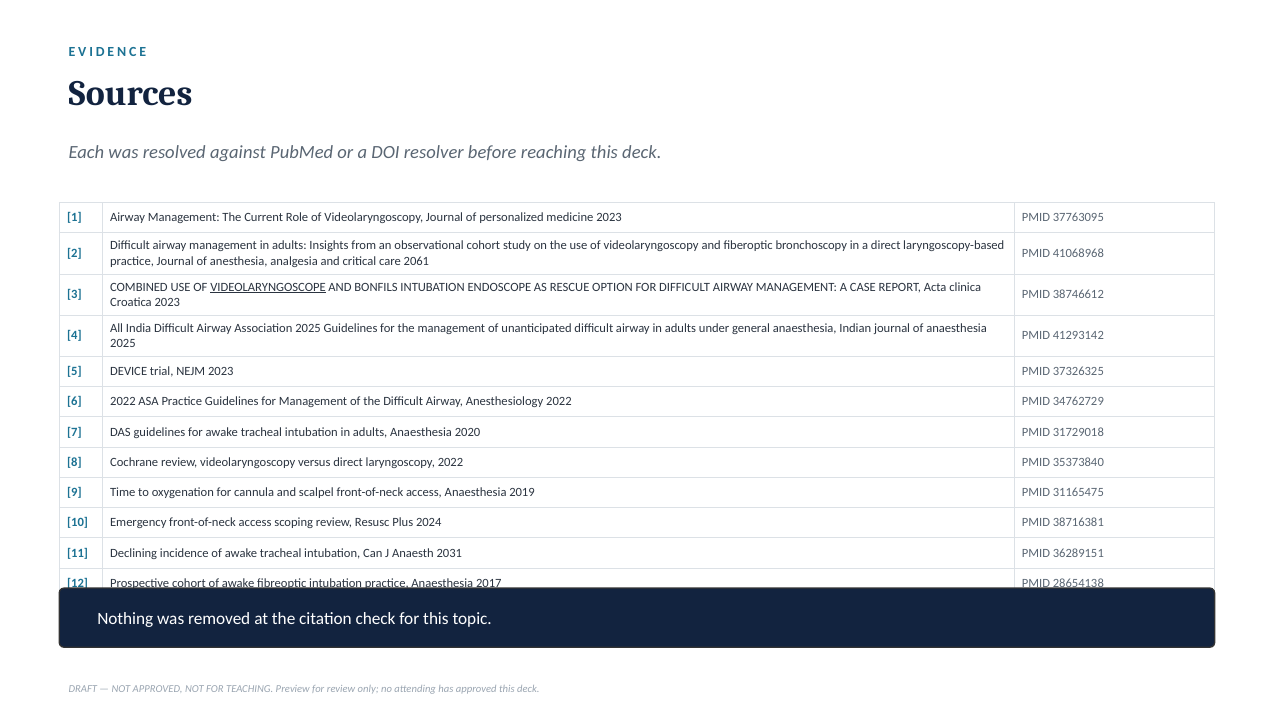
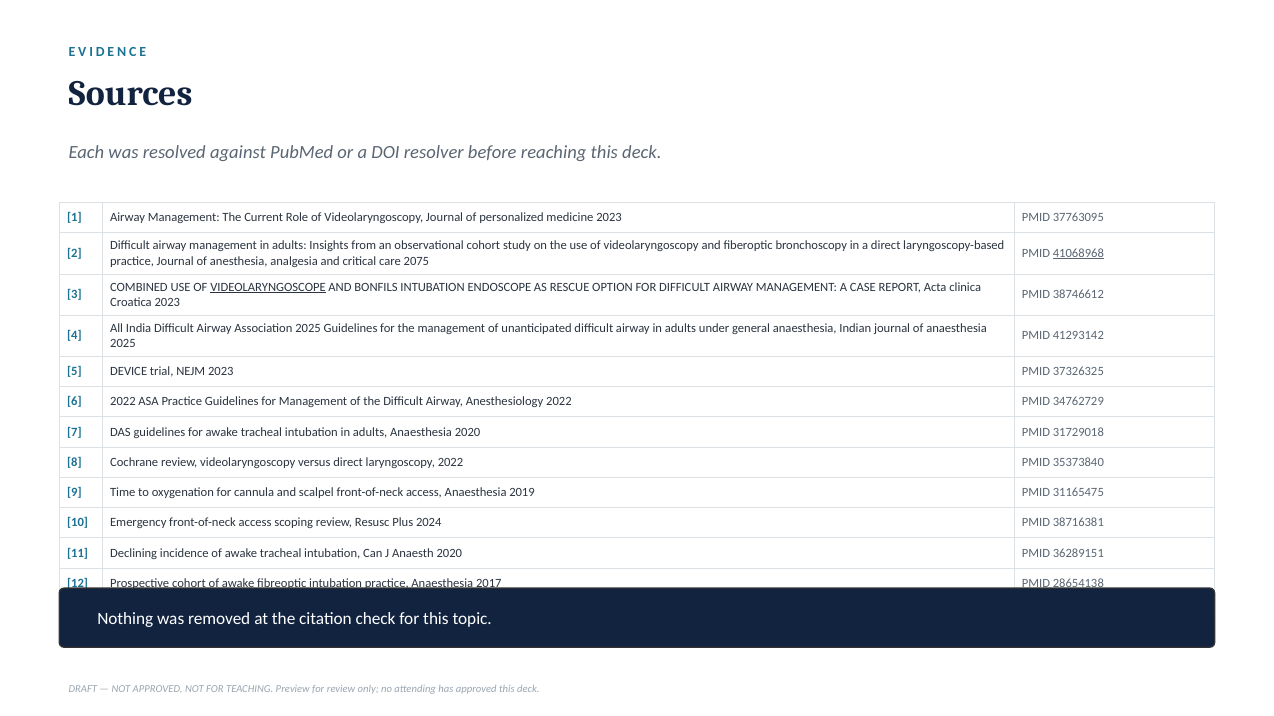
41068968 underline: none -> present (1078, 254)
2061: 2061 -> 2075 (416, 261)
Anaesth 2031: 2031 -> 2020 (449, 553)
